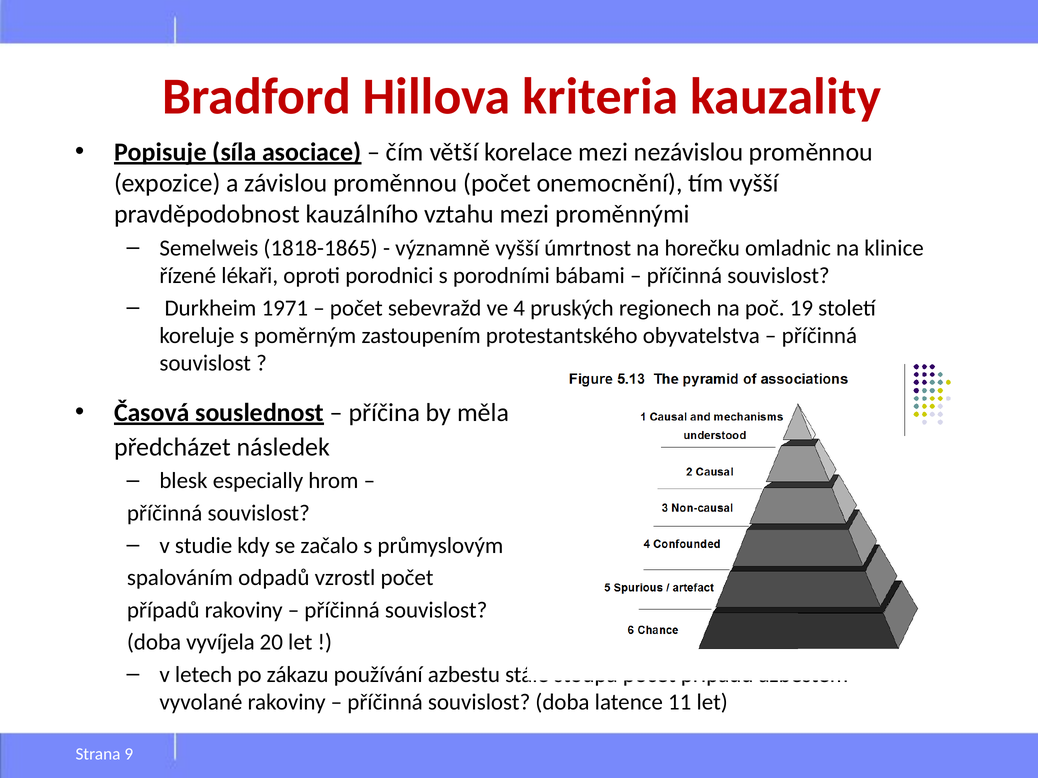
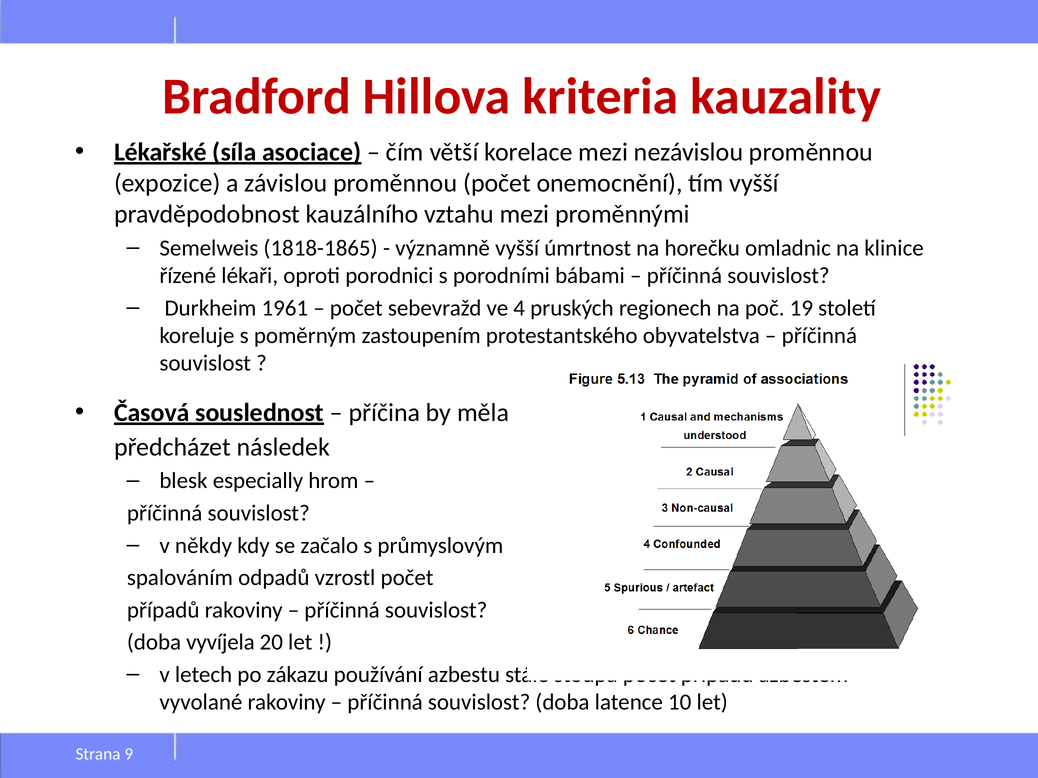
Popisuje: Popisuje -> Lékařské (160, 152)
1971: 1971 -> 1961 (285, 308)
studie: studie -> někdy (204, 546)
11: 11 -> 10 (680, 703)
